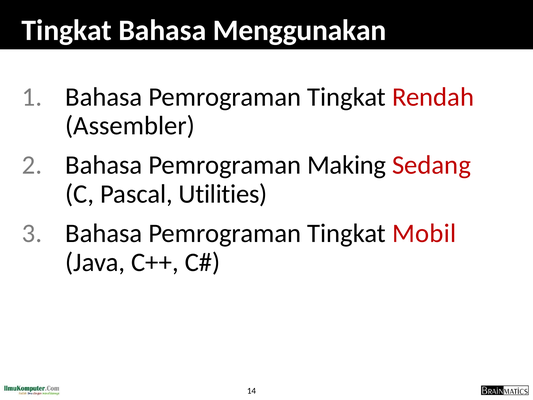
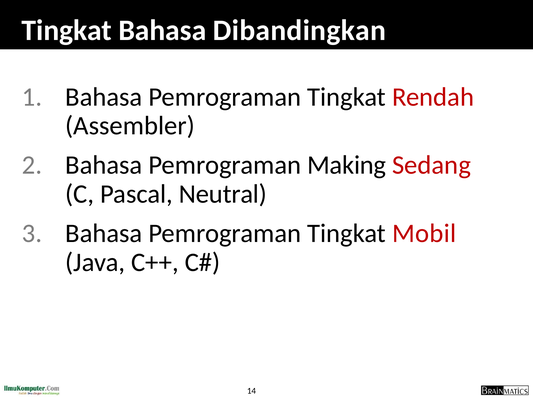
Menggunakan: Menggunakan -> Dibandingkan (299, 30)
Utilities: Utilities -> Neutral (223, 194)
